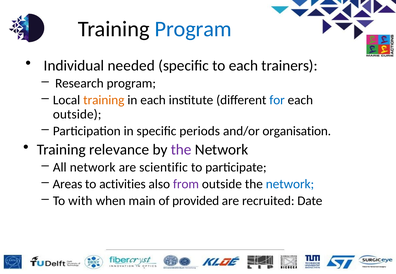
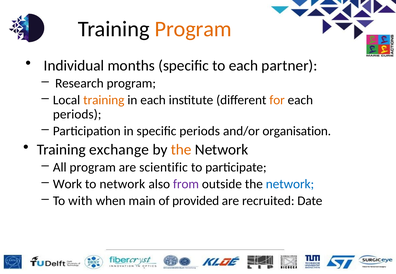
Program colour: blue -> orange (193, 29)
needed: needed -> months (131, 66)
trainers: trainers -> partner (289, 66)
for colour: blue -> orange (277, 100)
outside: outside -> periods (77, 114)
relevance: relevance -> exchange (119, 150)
the colour: purple -> orange (181, 150)
All network: network -> program (93, 167)
Areas: Areas -> Work (67, 184)
to activities: activities -> network (122, 184)
